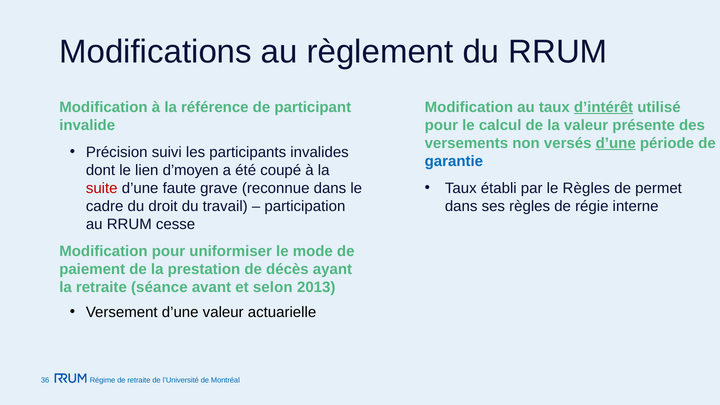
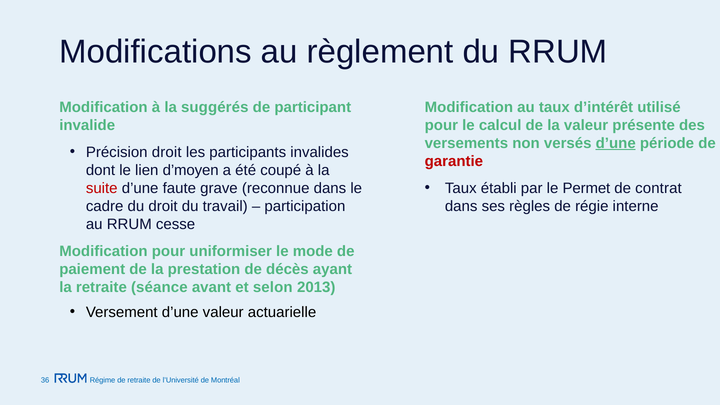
référence: référence -> suggérés (215, 107)
d’intérêt underline: present -> none (604, 107)
Précision suivi: suivi -> droit (167, 152)
garantie colour: blue -> red (454, 161)
le Règles: Règles -> Permet (586, 188)
permet: permet -> contrat (658, 188)
